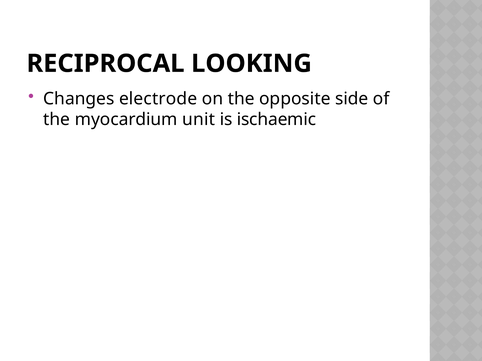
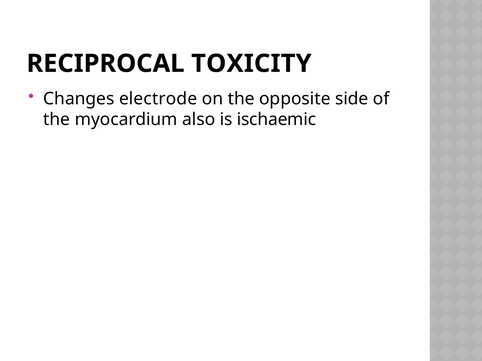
LOOKING: LOOKING -> TOXICITY (251, 64)
unit: unit -> also (199, 120)
